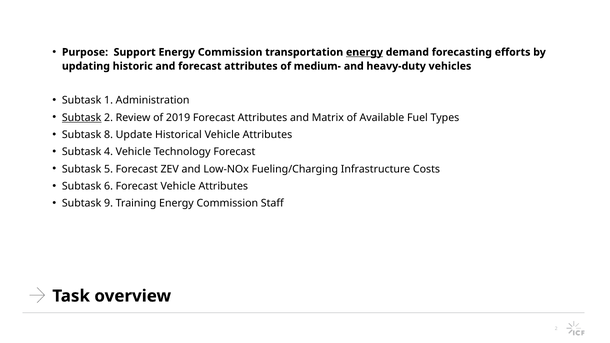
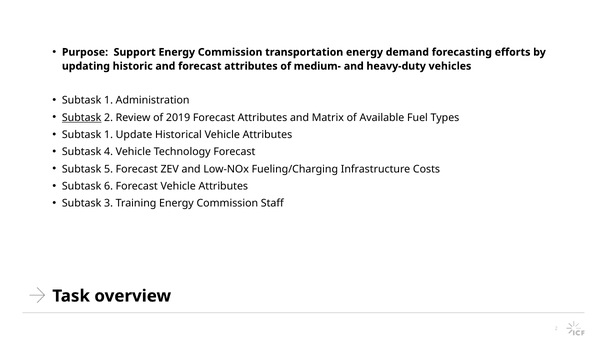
energy underline: present -> none (364, 52)
8: 8 -> 1 (109, 135)
9: 9 -> 3 (109, 203)
